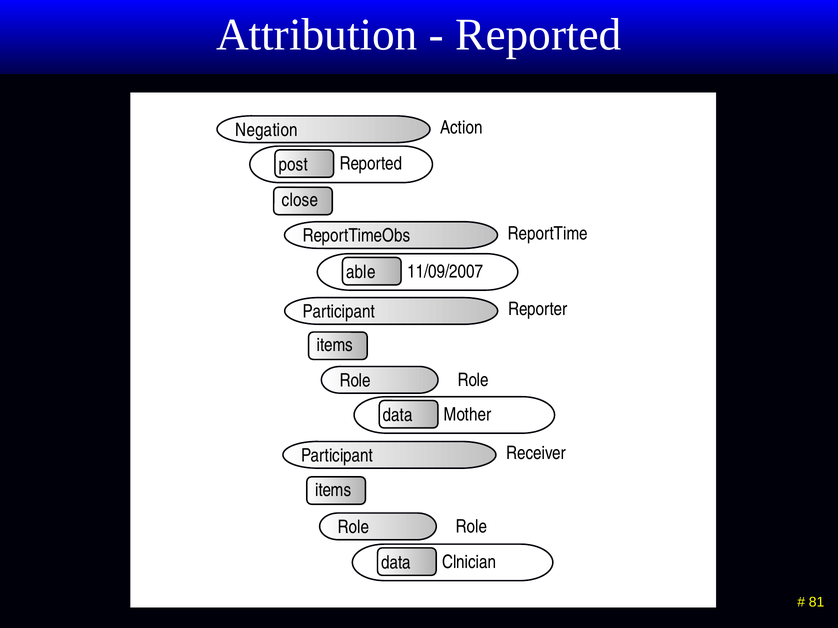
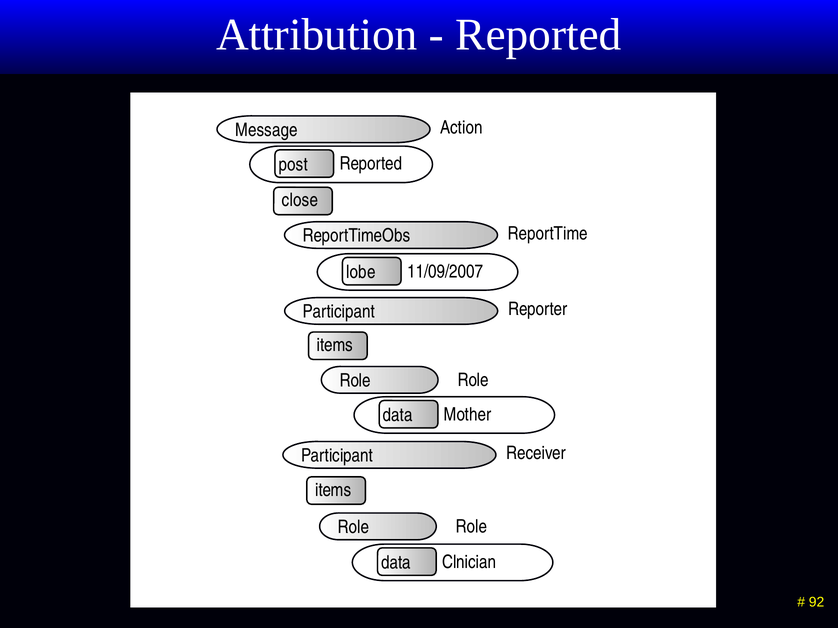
Negation: Negation -> Message (267, 130)
able: able -> lobe (361, 273)
81: 81 -> 92 (817, 603)
